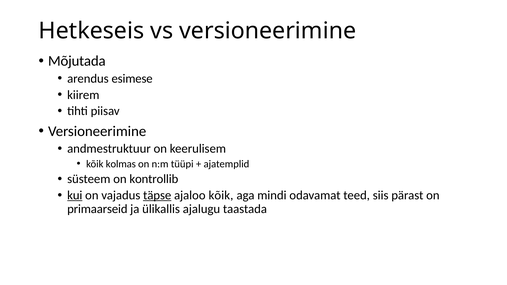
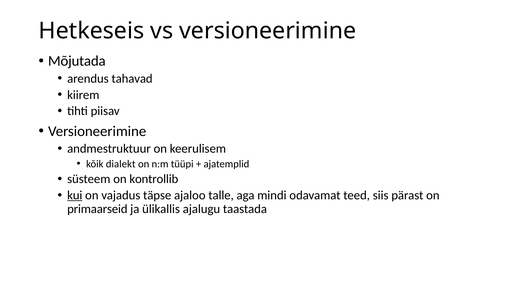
esimese: esimese -> tahavad (132, 79)
kolmas: kolmas -> dialekt (121, 164)
täpse underline: present -> none (157, 195)
ajaloo kõik: kõik -> talle (221, 195)
